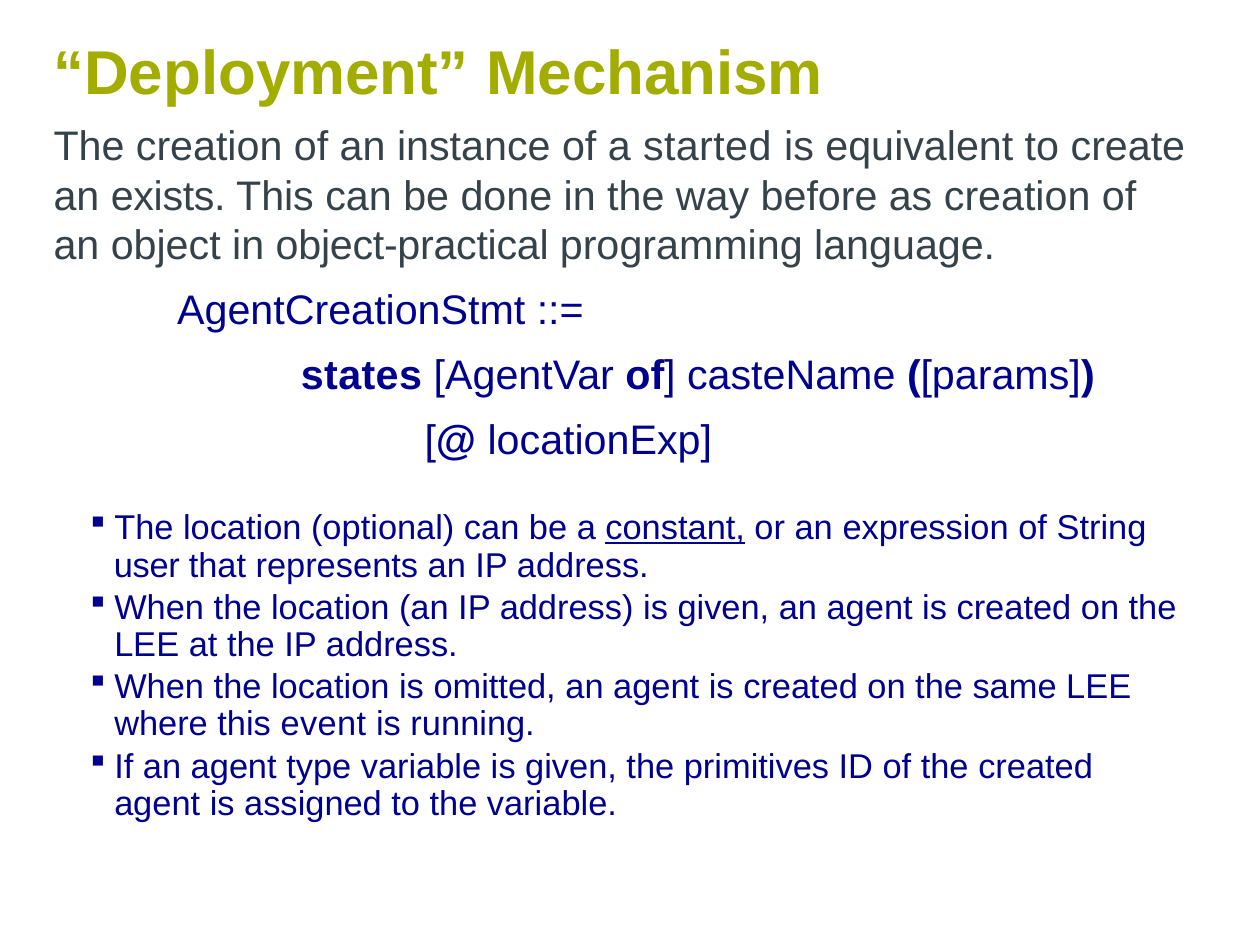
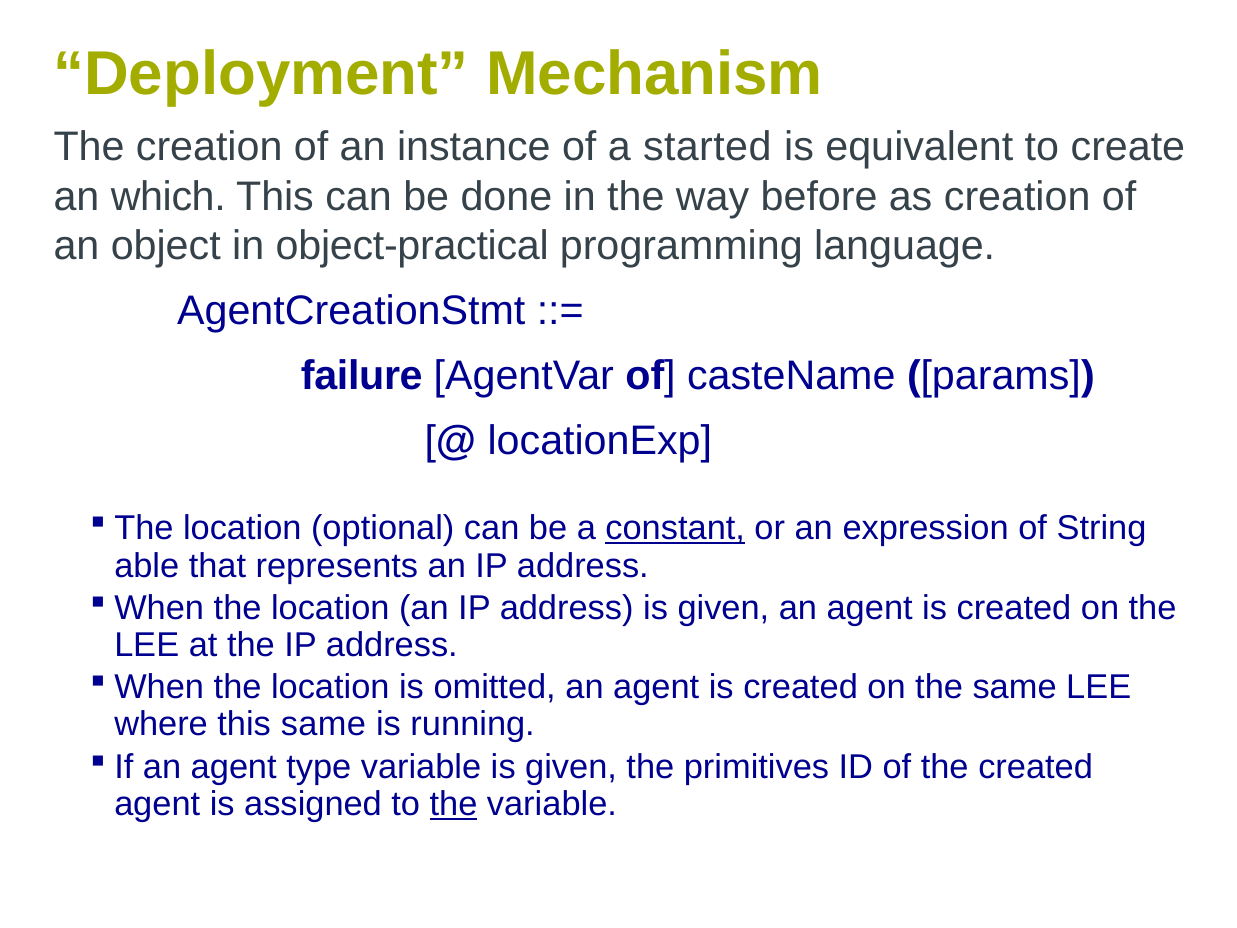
exists: exists -> which (168, 196)
states: states -> failure (362, 376)
user: user -> able (147, 566)
this event: event -> same (323, 724)
the underline: none -> present (453, 804)
